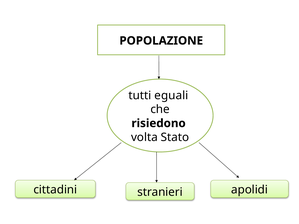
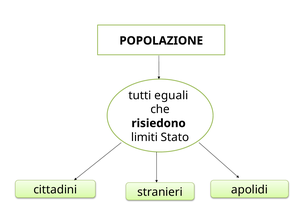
volta: volta -> limiti (144, 137)
